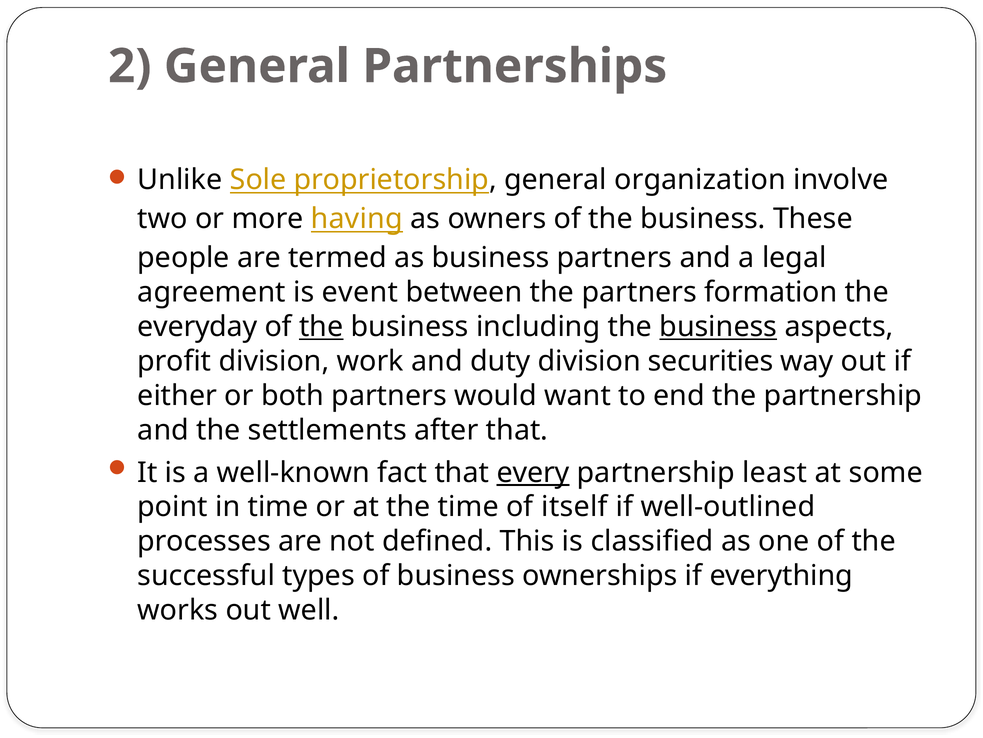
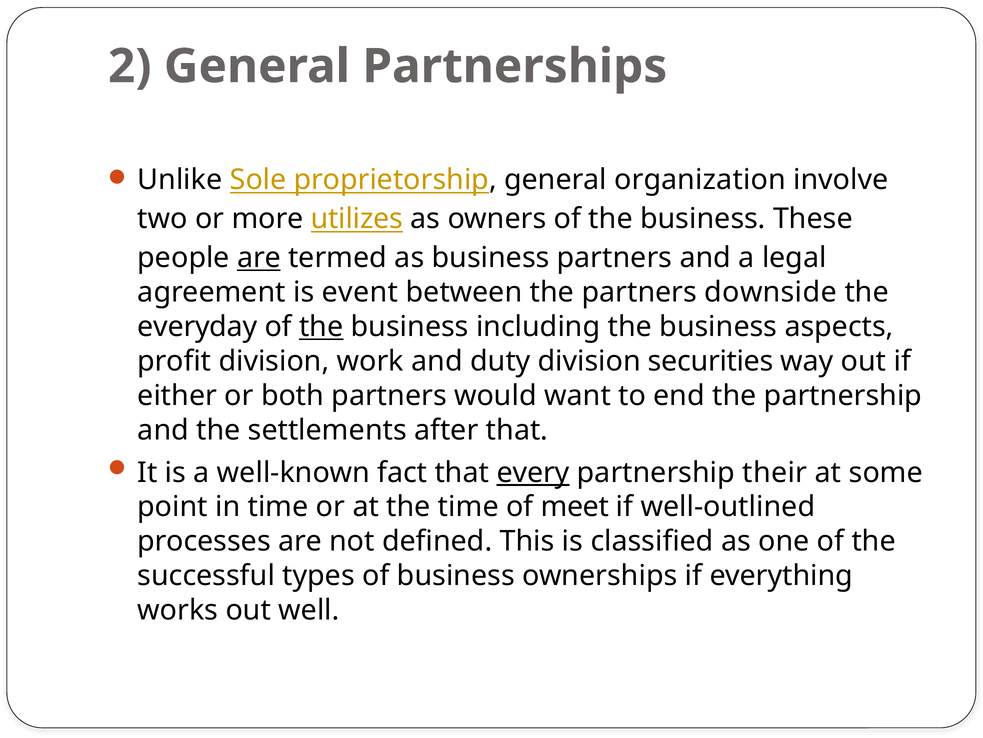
having: having -> utilizes (357, 219)
are underline: none -> present (259, 258)
formation: formation -> downside (771, 292)
business underline: present -> none (718, 327)
least: least -> their (775, 472)
itself: itself -> meet (575, 506)
